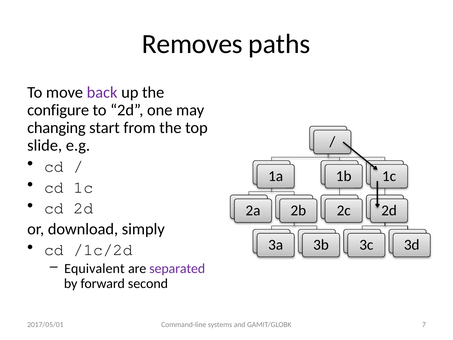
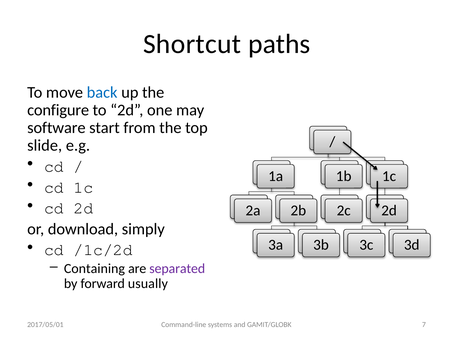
Removes: Removes -> Shortcut (192, 44)
back colour: purple -> blue (102, 92)
changing: changing -> software (56, 128)
Equivalent: Equivalent -> Containing (94, 268)
second: second -> usually (148, 283)
